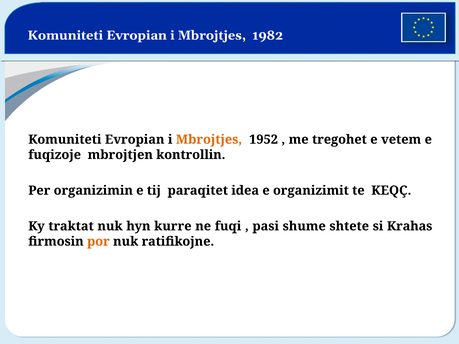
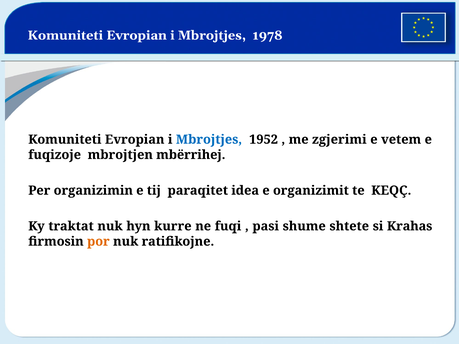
1982: 1982 -> 1978 (268, 35)
Mbrojtjes colour: orange -> blue (209, 140)
tregohet: tregohet -> zgjerimi (339, 140)
kontrollin: kontrollin -> mbërrihej (191, 155)
